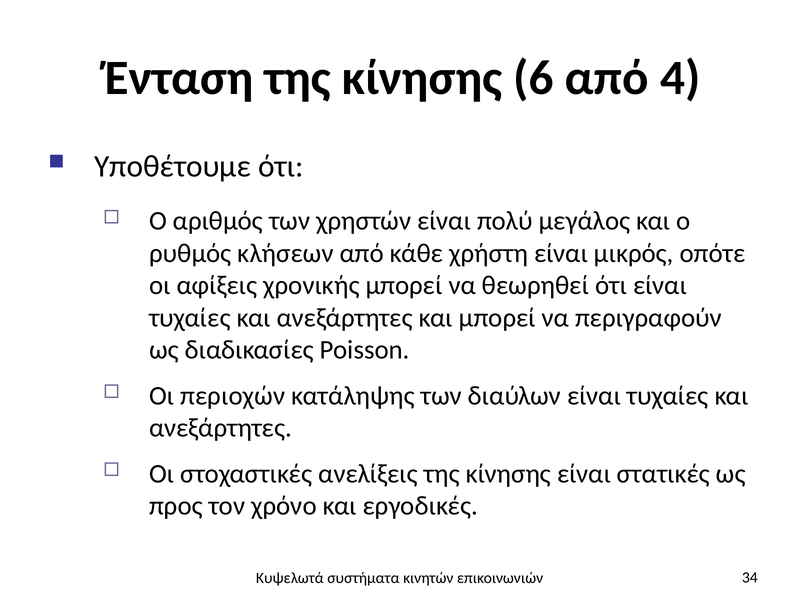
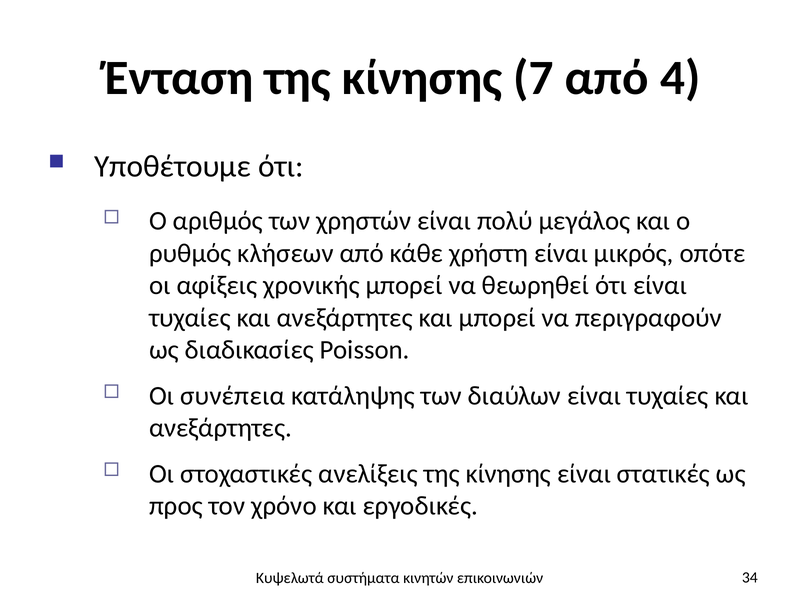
6: 6 -> 7 (534, 78)
περιοχών: περιοχών -> συνέπεια (233, 395)
